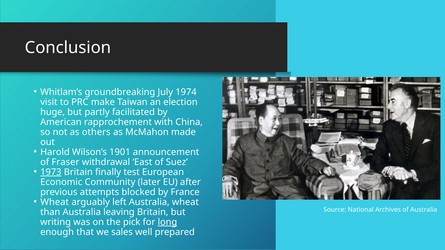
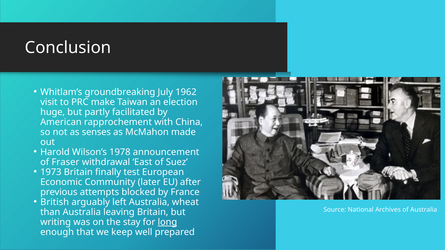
1974: 1974 -> 1962 (186, 92)
others: others -> senses (96, 132)
1901: 1901 -> 1978 (120, 152)
1973 underline: present -> none (51, 172)
Wheat: Wheat -> British (55, 202)
pick: pick -> stay (132, 222)
sales: sales -> keep (122, 232)
